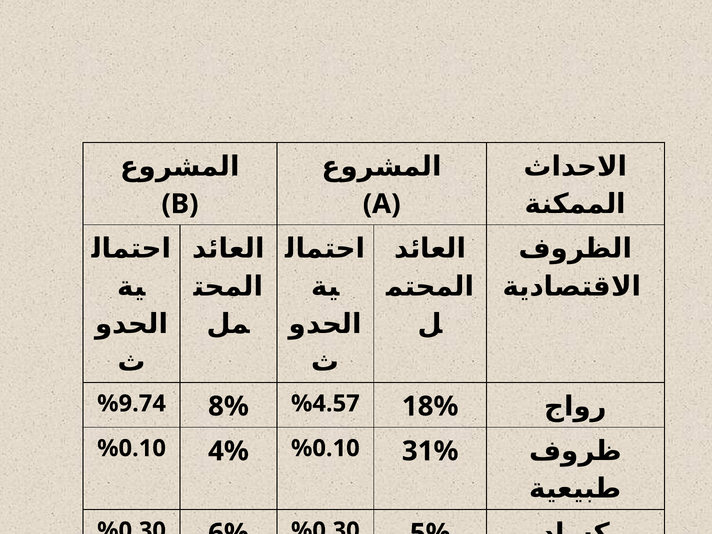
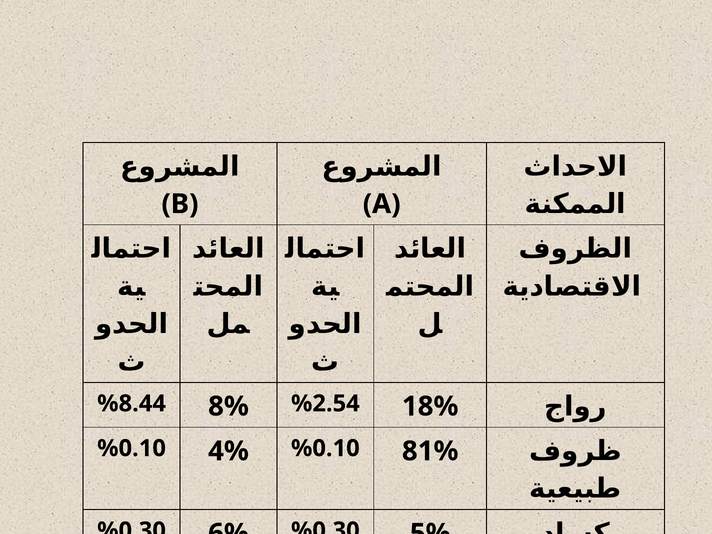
%9.74: %9.74 -> %8.44 (132, 404)
%4.57: %4.57 -> %2.54 (325, 404)
31%: 31% -> 81% (430, 451)
